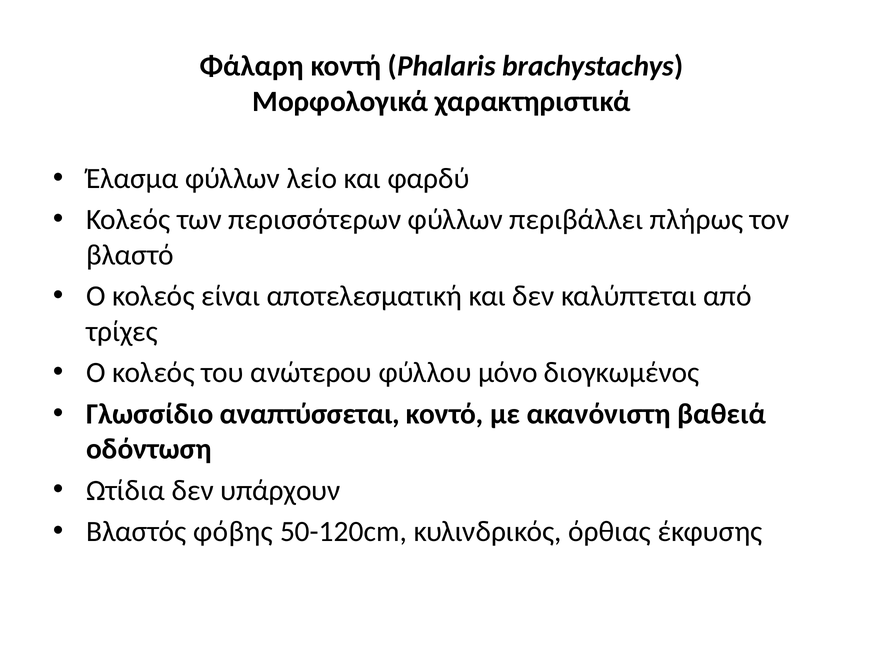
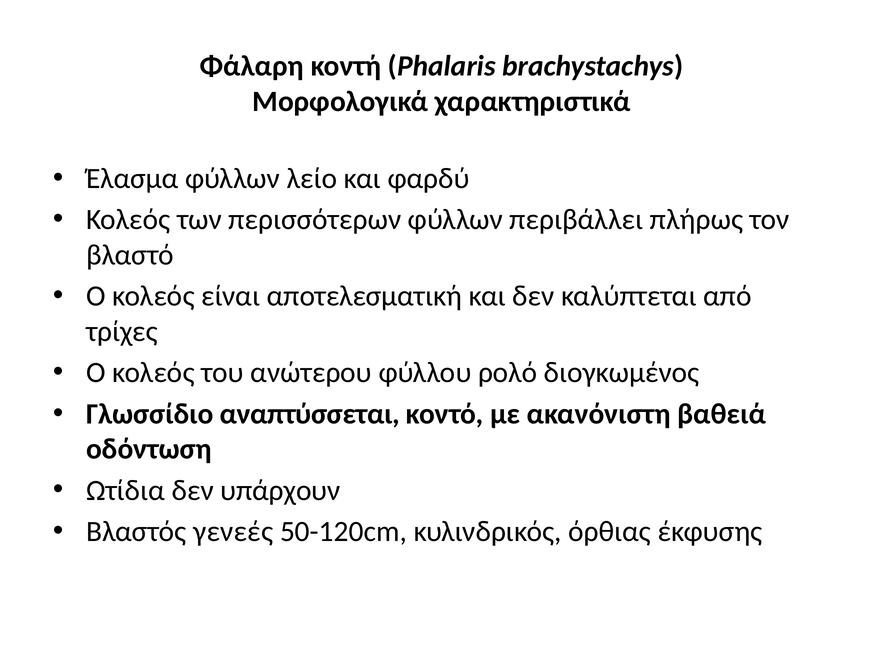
μόνο: μόνο -> ρολό (508, 373)
φόβης: φόβης -> γενεές (233, 532)
